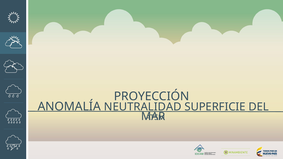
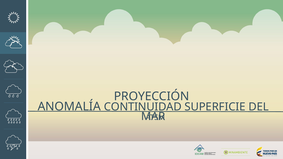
NEUTRALIDAD: NEUTRALIDAD -> CONTINUIDAD (143, 107)
